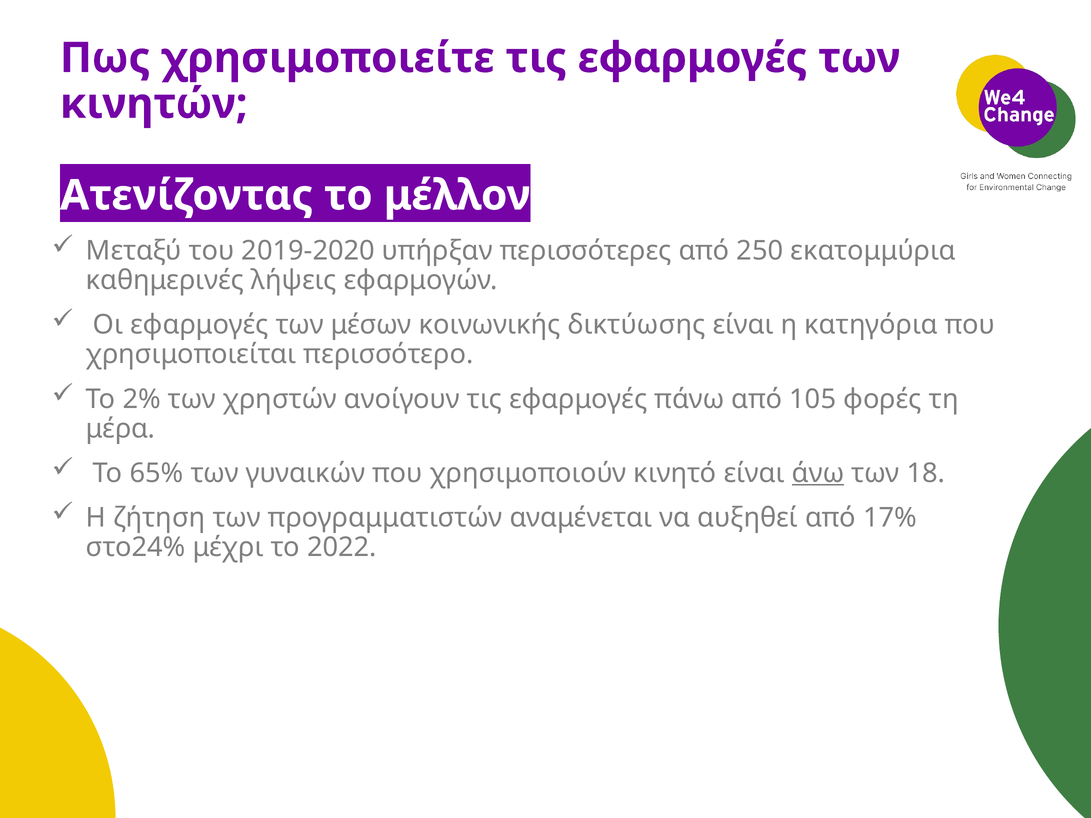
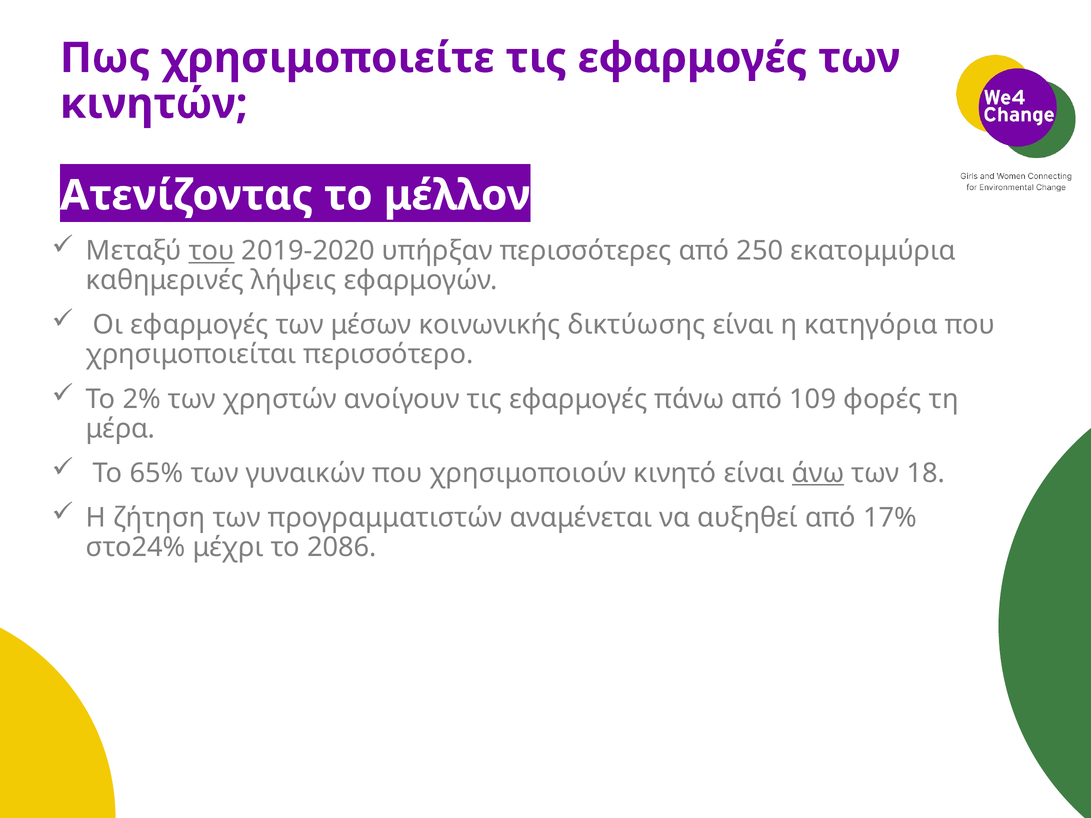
του underline: none -> present (212, 251)
105: 105 -> 109 (813, 399)
2022: 2022 -> 2086 (342, 547)
